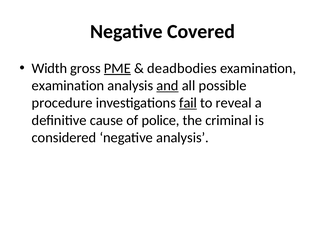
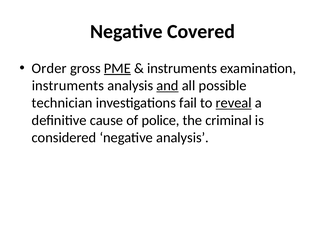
Width: Width -> Order (49, 68)
deadbodies: deadbodies -> instruments (182, 68)
examination: examination -> instruments (68, 86)
procedure: procedure -> technician (62, 103)
fail underline: present -> none (188, 103)
reveal underline: none -> present (234, 103)
